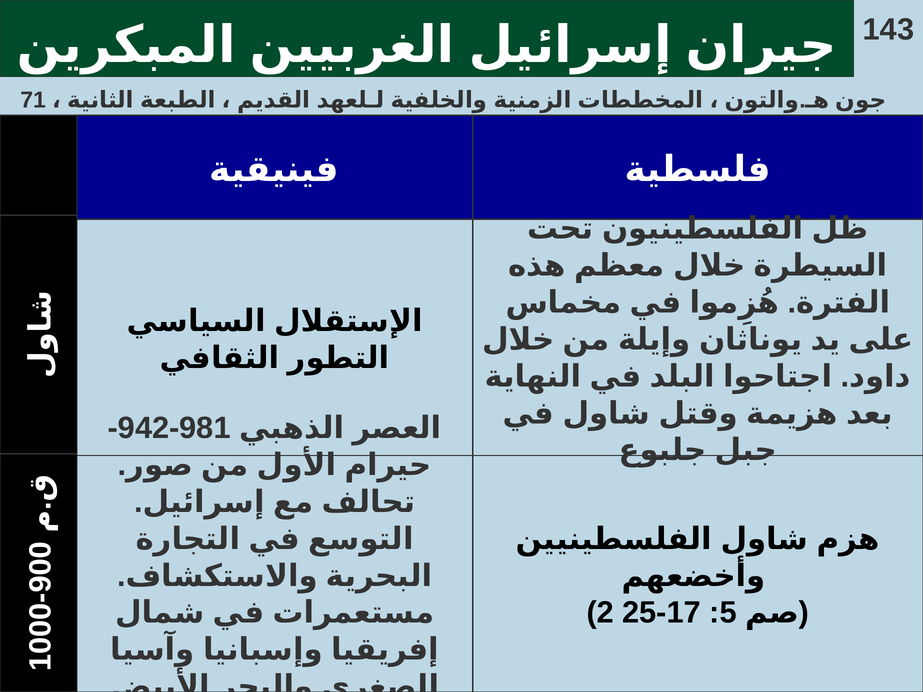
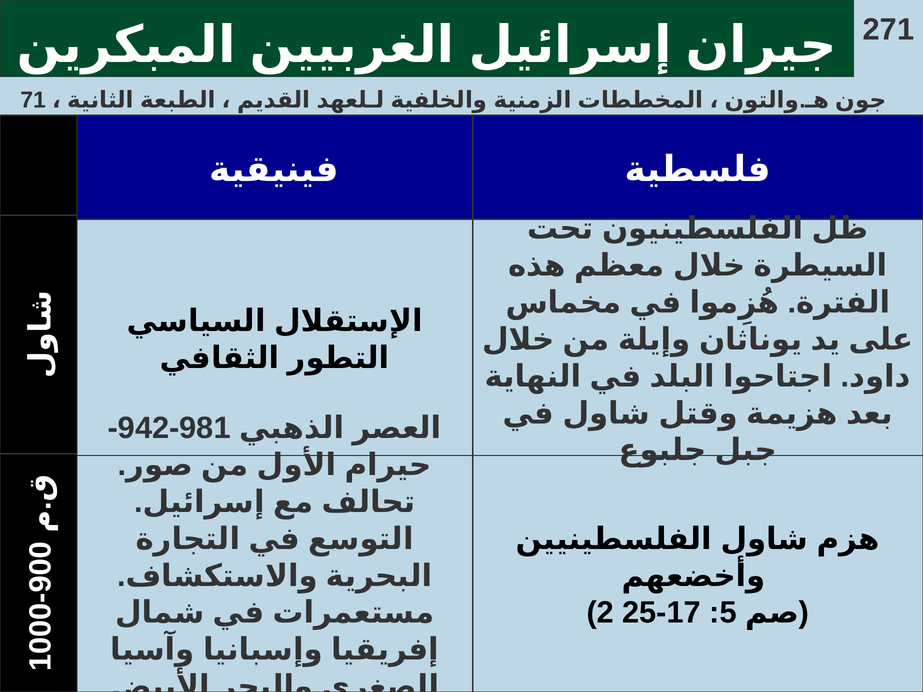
143: 143 -> 271 (889, 30)
